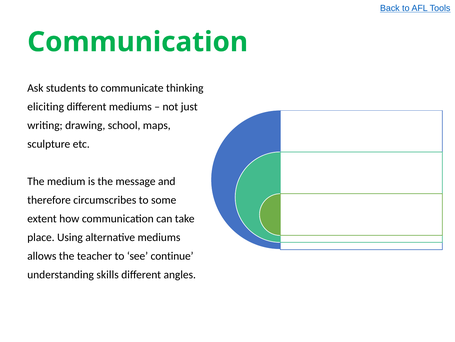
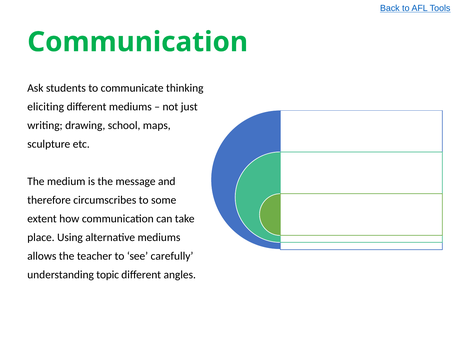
continue: continue -> carefully (172, 255)
skills: skills -> topic (108, 274)
